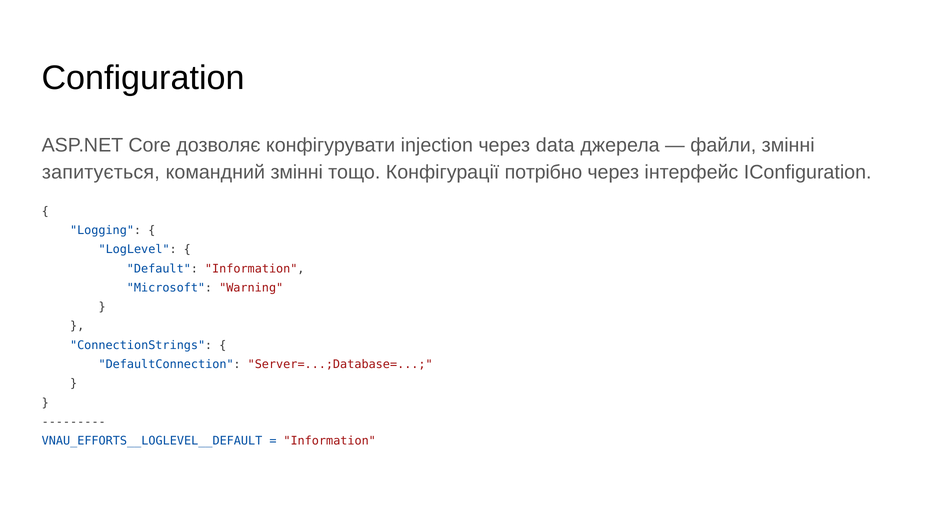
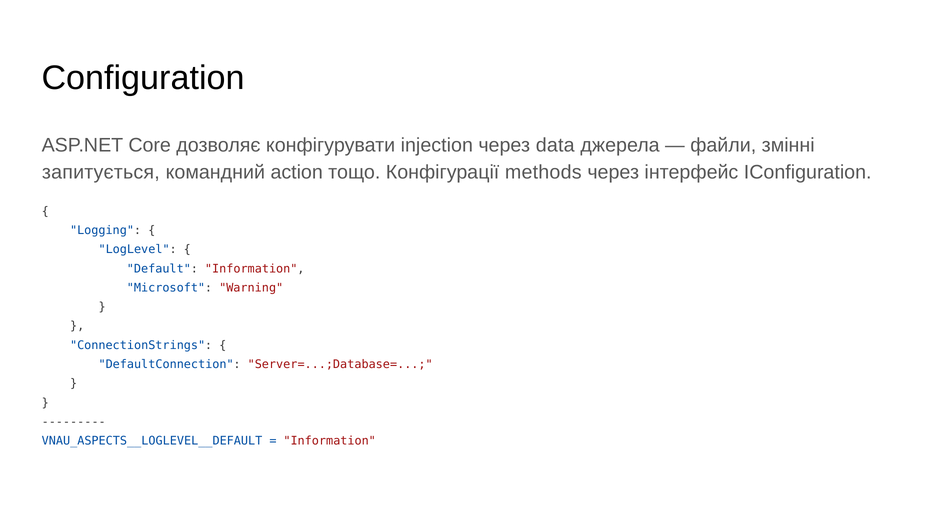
командний змінні: змінні -> action (297, 172)
потрібно: потрібно -> methods (543, 172)
VNAU_EFFORTS__LOGLEVEL__DEFAULT: VNAU_EFFORTS__LOGLEVEL__DEFAULT -> VNAU_ASPECTS__LOGLEVEL__DEFAULT (152, 441)
